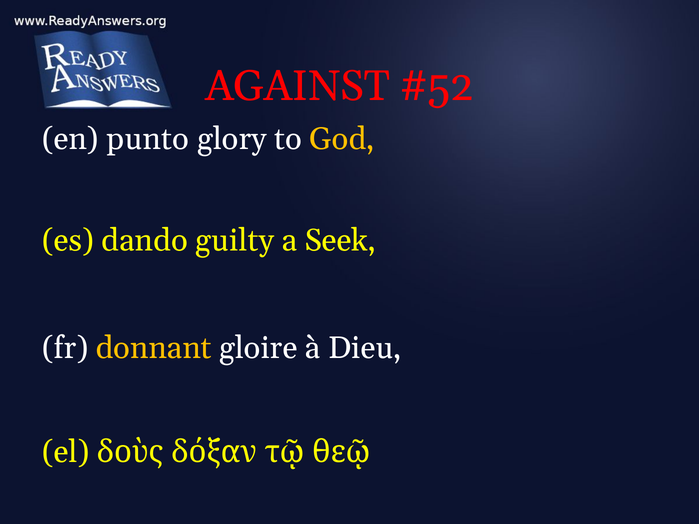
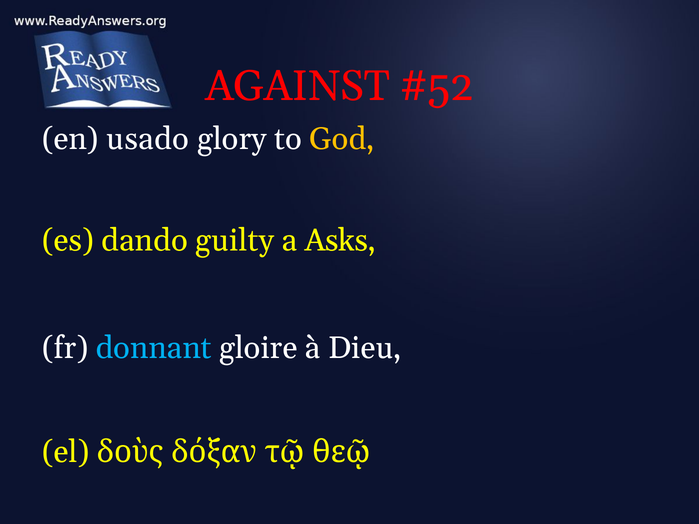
punto: punto -> usado (148, 139)
Seek: Seek -> Asks (340, 241)
donnant colour: yellow -> light blue (154, 348)
